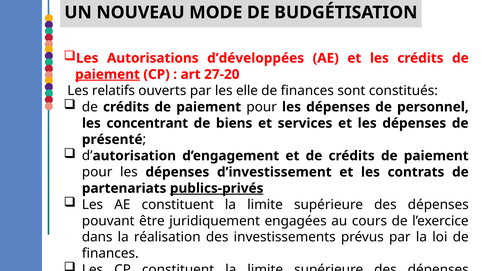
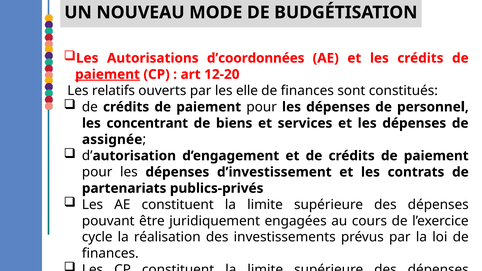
d’développées: d’développées -> d’coordonnées (256, 58)
27-20: 27-20 -> 12-20 (222, 74)
présenté: présenté -> assignée (112, 140)
publics-privés underline: present -> none (217, 188)
dans: dans -> cycle (97, 237)
